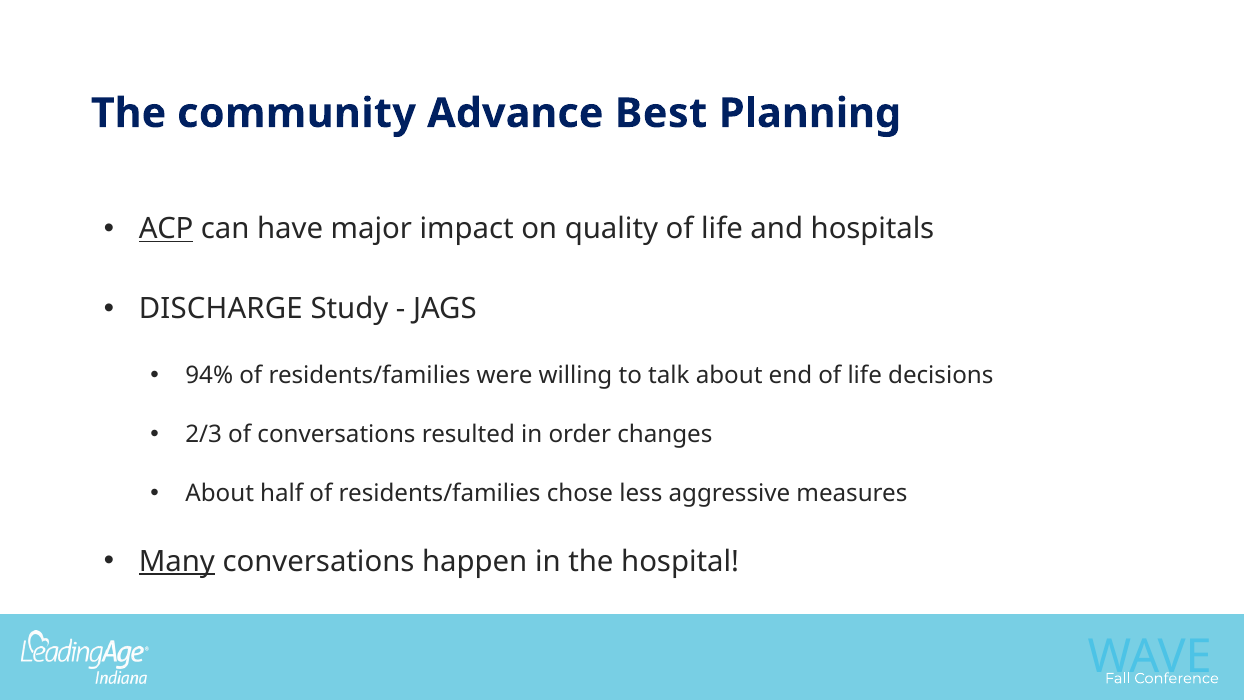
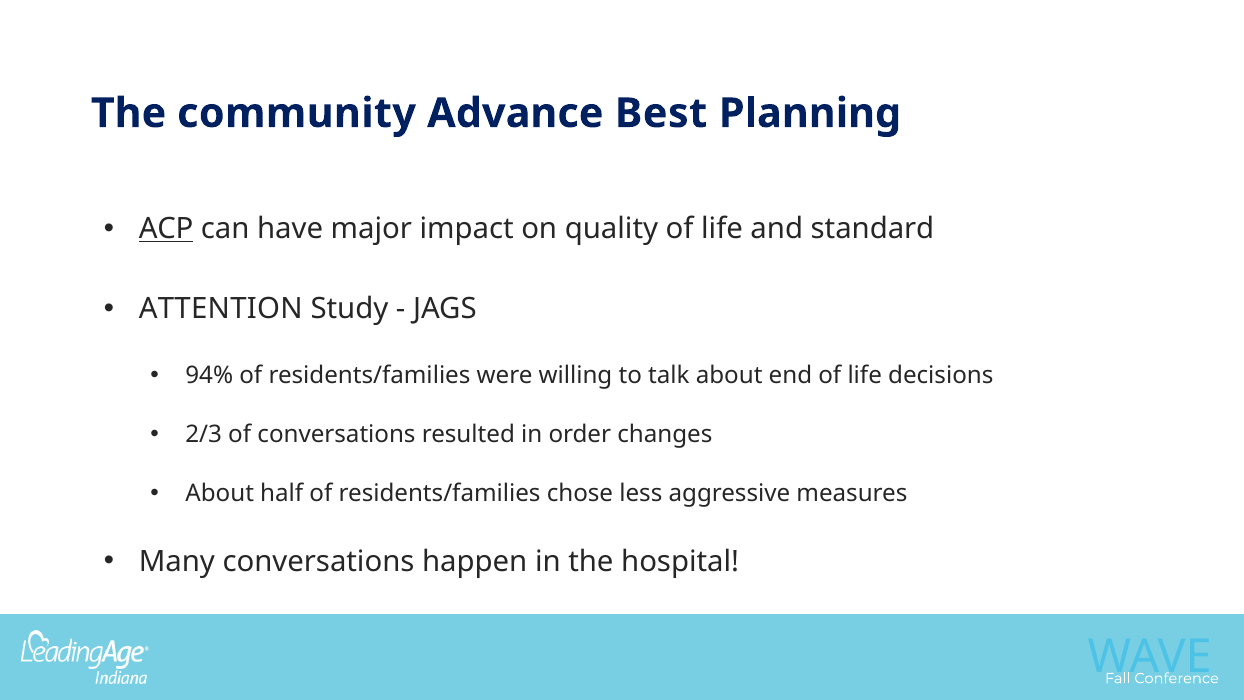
hospitals: hospitals -> standard (873, 229)
DISCHARGE: DISCHARGE -> ATTENTION (221, 309)
Many underline: present -> none (177, 561)
